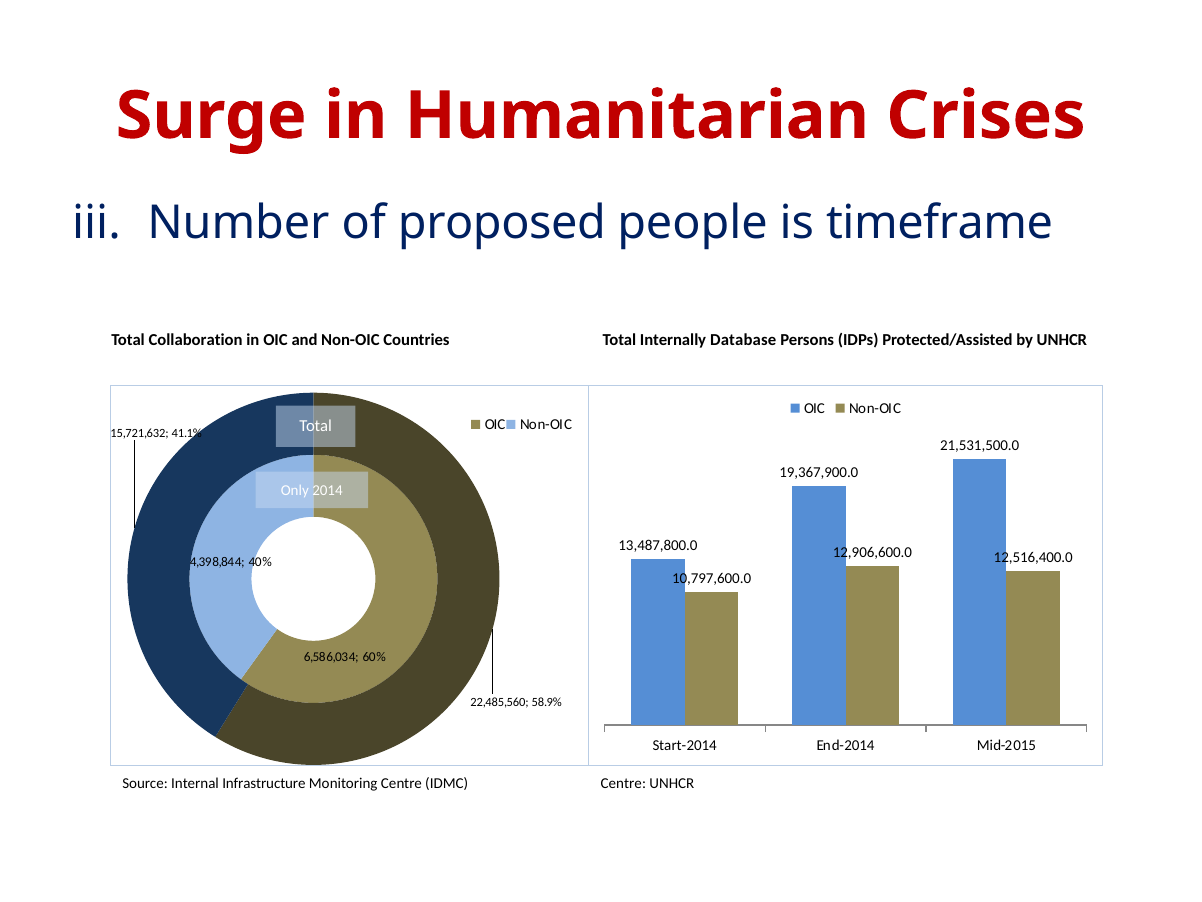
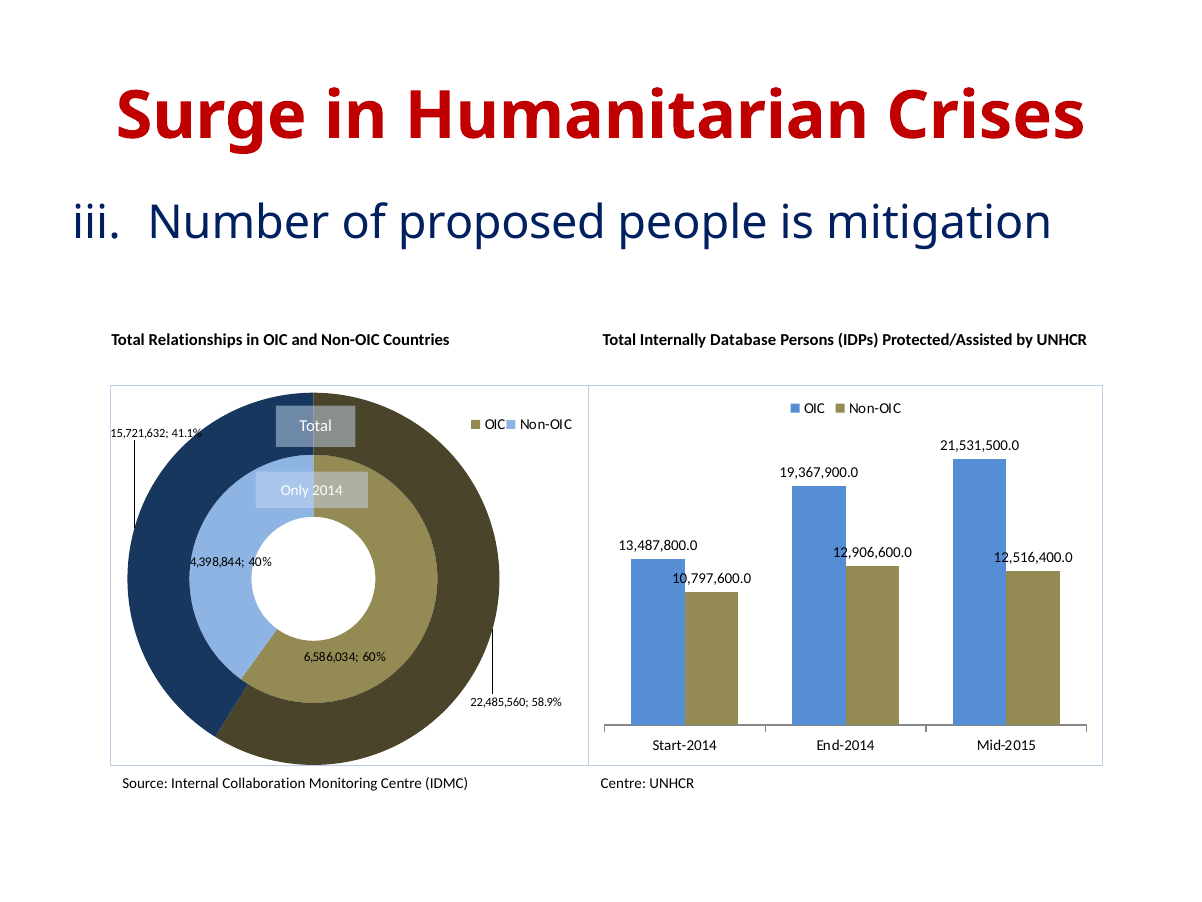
timeframe: timeframe -> mitigation (939, 223)
Collaboration: Collaboration -> Relationships (196, 340)
Infrastructure: Infrastructure -> Collaboration (264, 783)
